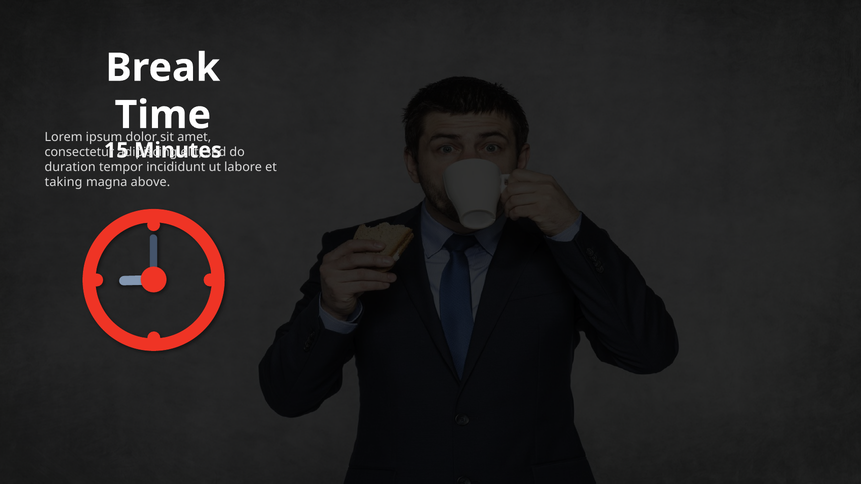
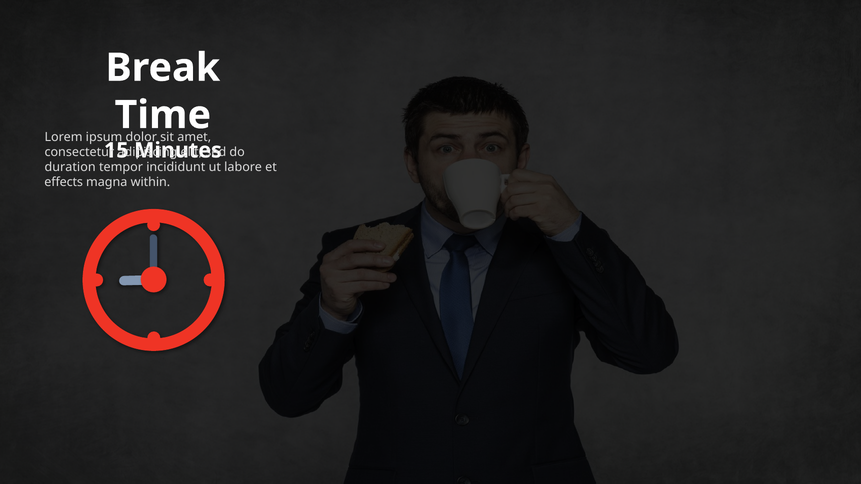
taking: taking -> effects (64, 182)
above: above -> within (150, 182)
